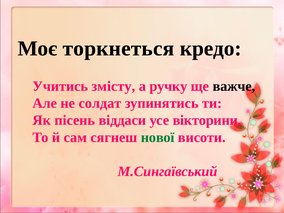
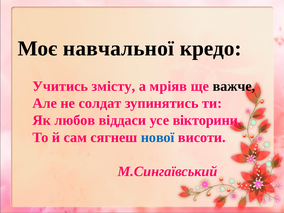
торкнеться: торкнеться -> навчальної (118, 48)
ручку: ручку -> мріяв (168, 86)
пісень: пісень -> любов (75, 120)
нової colour: green -> blue (158, 137)
